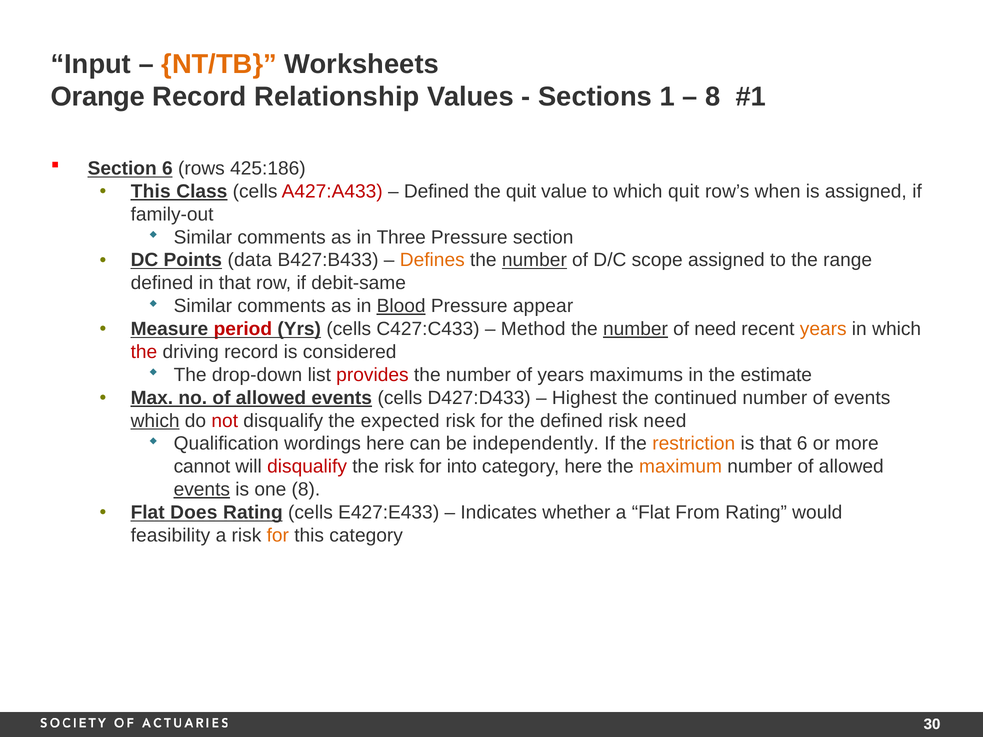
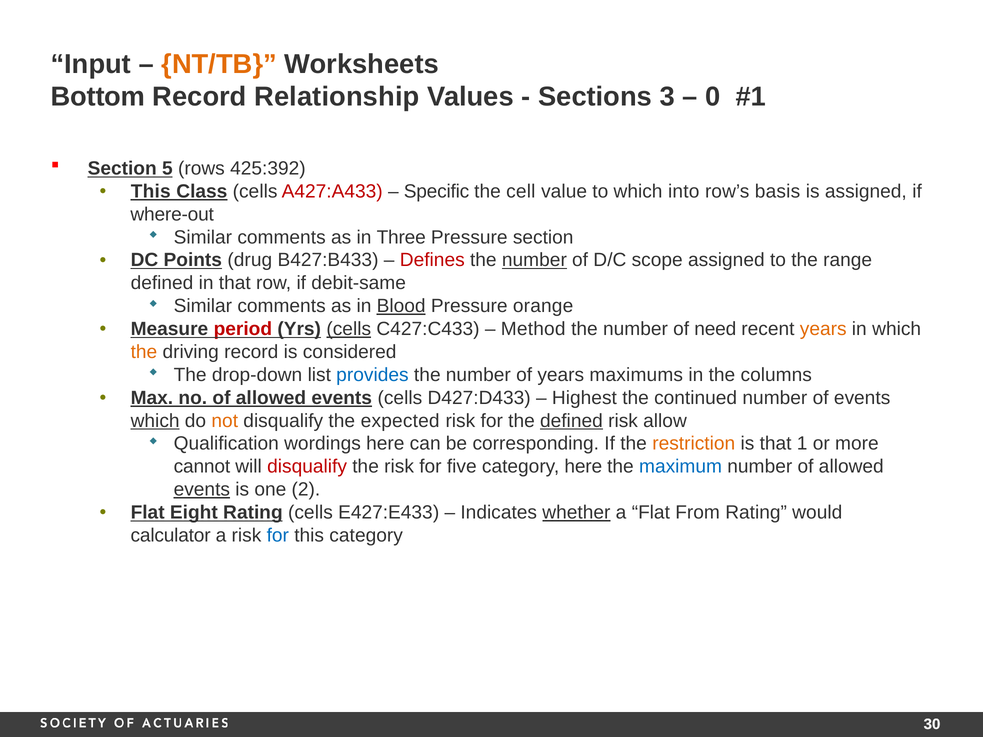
Orange: Orange -> Bottom (98, 97)
1: 1 -> 3 (667, 97)
8: 8 -> 0 (713, 97)
Section 6: 6 -> 5 (167, 168)
425:186: 425:186 -> 425:392 (268, 168)
Defined: Defined -> Specific (437, 191)
the quit: quit -> cell (521, 191)
which quit: quit -> into (684, 191)
when: when -> basis (778, 191)
family-out: family-out -> where-out (172, 214)
data: data -> drug (250, 260)
Defines colour: orange -> red (432, 260)
appear: appear -> orange (543, 306)
cells underline: none -> present (349, 329)
number underline: present -> none (636, 329)
the colour: red -> orange (144, 352)
provides colour: red -> blue (372, 375)
estimate: estimate -> columns (776, 375)
not colour: red -> orange (225, 421)
defined underline: none -> present (571, 421)
risk need: need -> allow (665, 421)
independently: independently -> corresponding (536, 444)
that 6: 6 -> 1 (802, 444)
into: into -> five (462, 467)
maximum colour: orange -> blue (681, 467)
one 8: 8 -> 2 (306, 490)
Does: Does -> Eight (194, 513)
whether underline: none -> present (576, 513)
feasibility: feasibility -> calculator (171, 536)
for colour: orange -> blue (278, 536)
